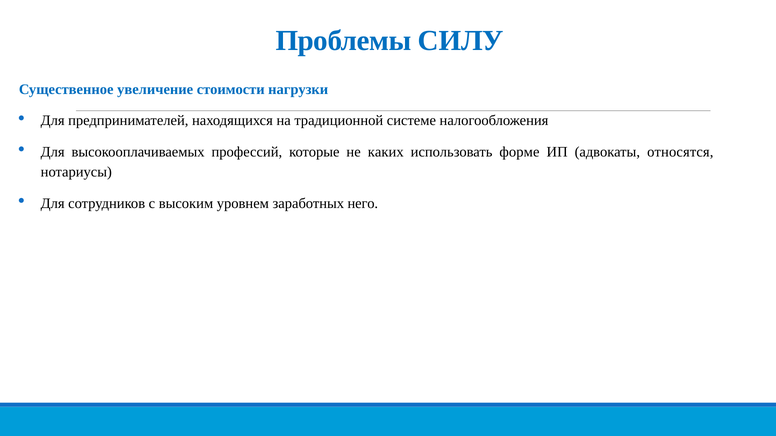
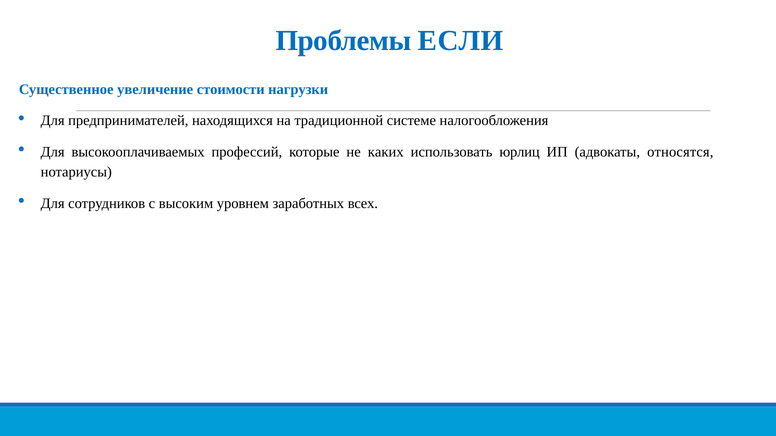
СИЛУ: СИЛУ -> ЕСЛИ (461, 41)
форме: форме -> юрлиц (520, 152)
него: него -> всех (363, 204)
